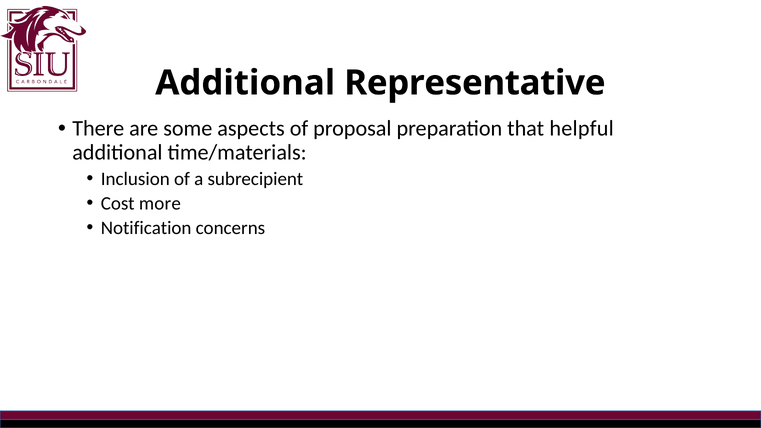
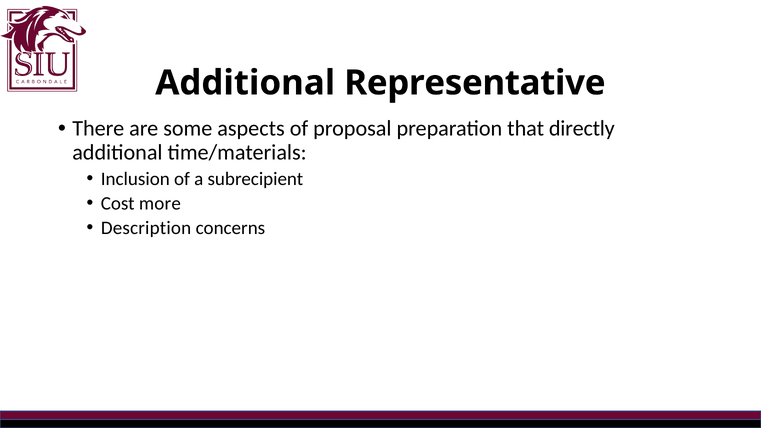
helpful: helpful -> directly (582, 129)
Notification: Notification -> Description (146, 228)
